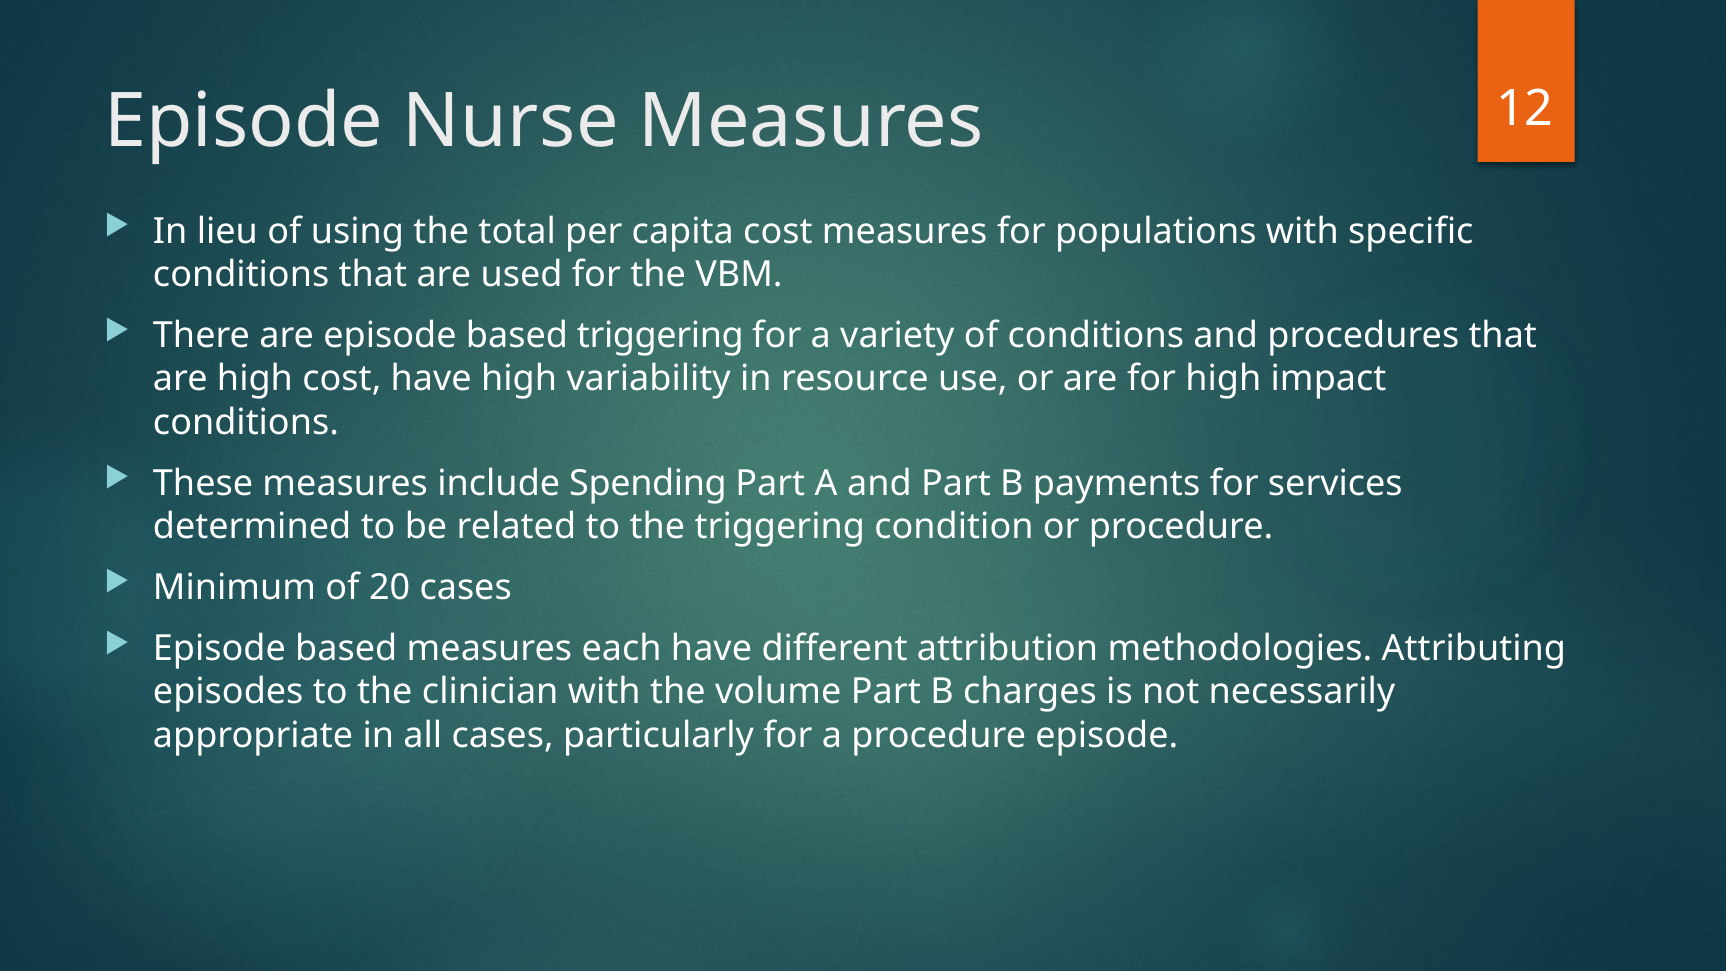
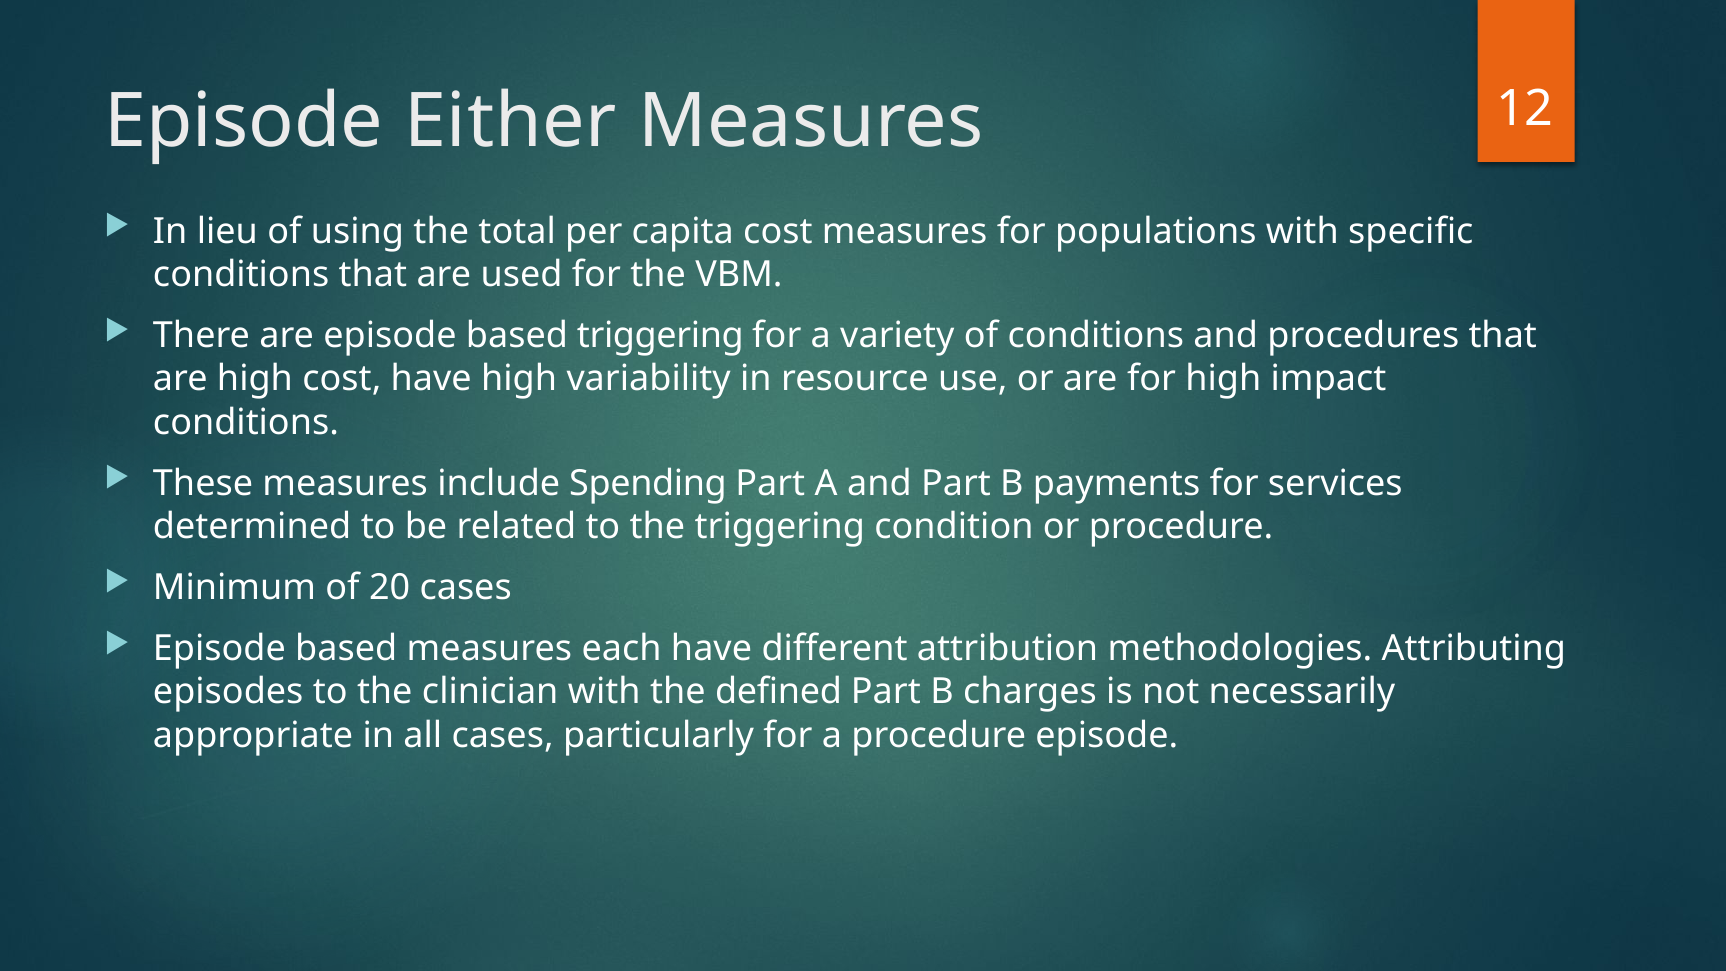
Nurse: Nurse -> Either (511, 121)
volume: volume -> defined (778, 692)
